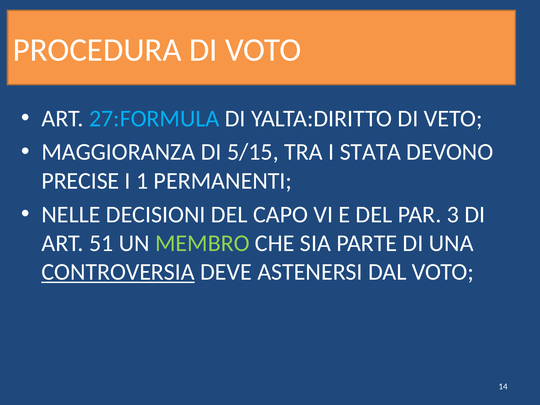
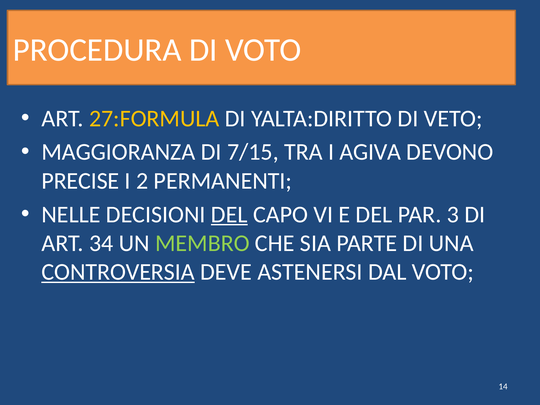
27:FORMULA colour: light blue -> yellow (154, 118)
5/15: 5/15 -> 7/15 (253, 152)
STATA: STATA -> AGIVA (370, 152)
1: 1 -> 2 (142, 181)
DEL underline: none -> present (229, 214)
51: 51 -> 34 (101, 243)
